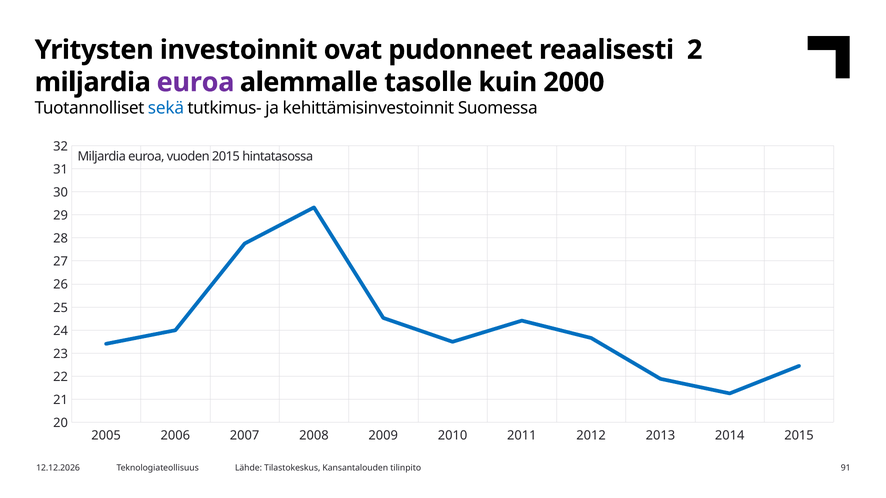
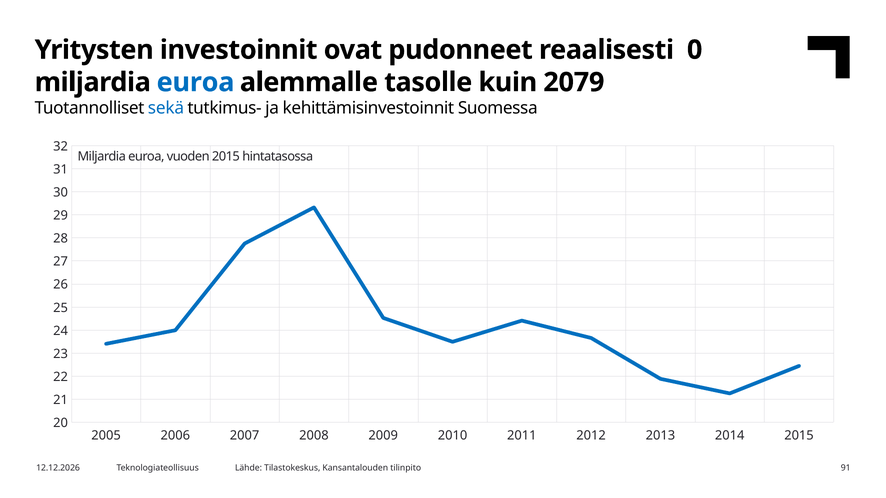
2: 2 -> 0 (695, 50)
euroa colour: purple -> blue (196, 82)
2000: 2000 -> 2079 (574, 82)
